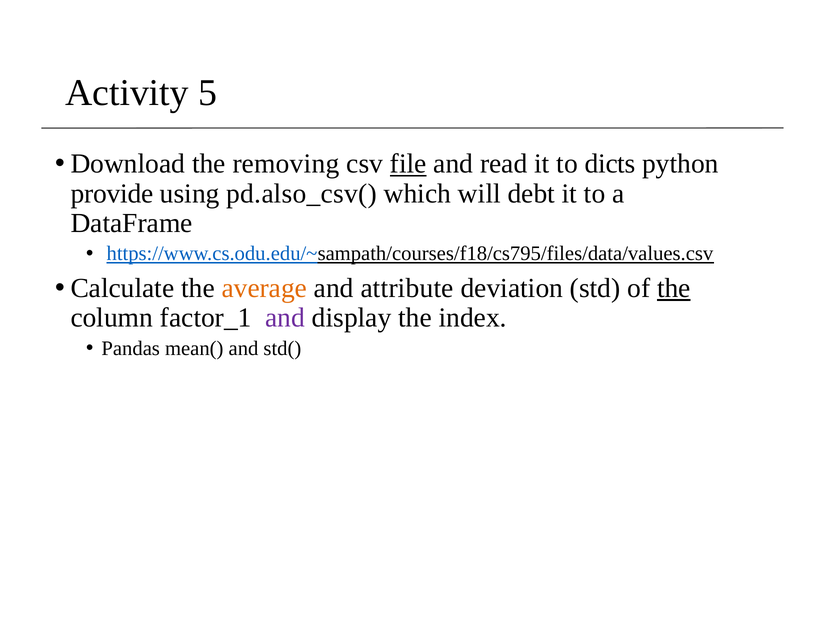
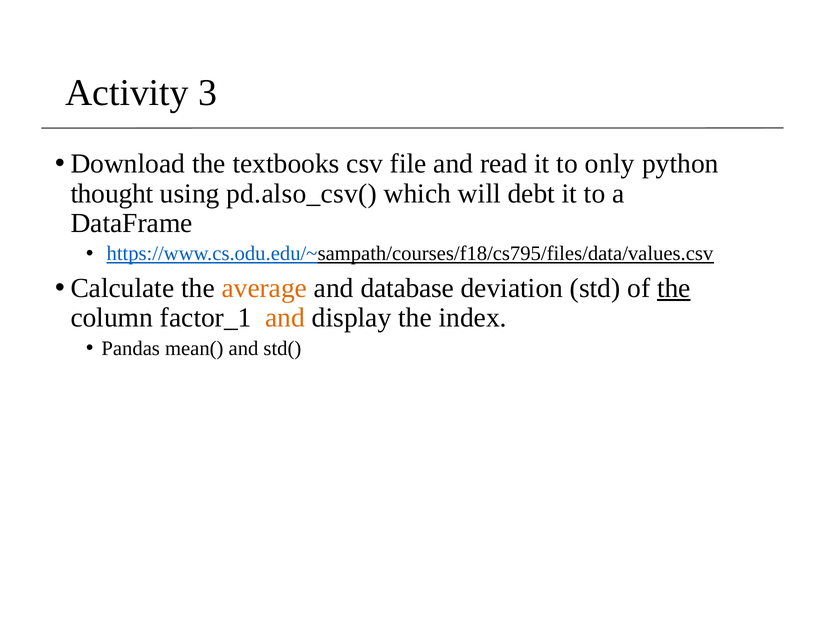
5: 5 -> 3 (208, 93)
removing: removing -> textbooks (286, 164)
file underline: present -> none (408, 164)
dicts: dicts -> only (610, 164)
provide: provide -> thought (112, 194)
attribute: attribute -> database (407, 288)
and colour: purple -> orange (285, 318)
